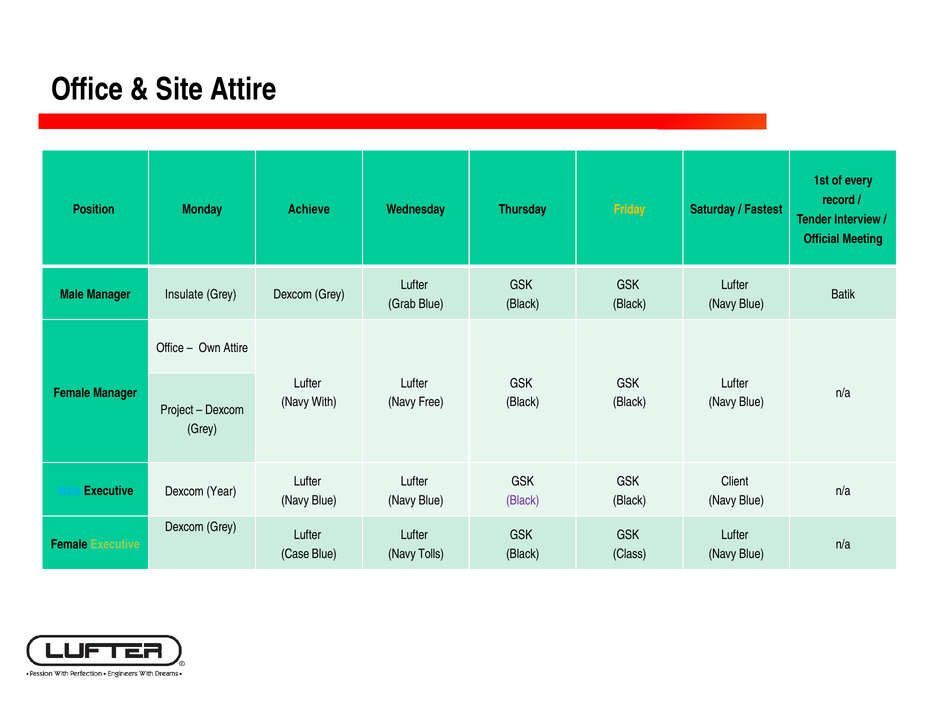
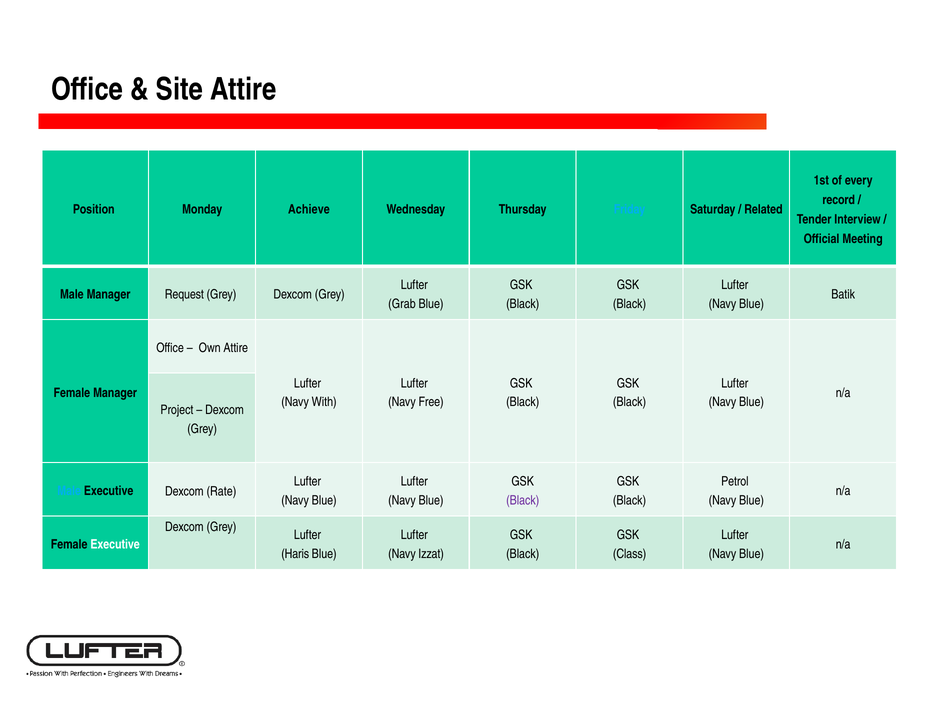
Friday colour: yellow -> light blue (630, 210)
Fastest: Fastest -> Related (763, 210)
Insulate: Insulate -> Request (184, 295)
Client: Client -> Petrol (735, 482)
Year: Year -> Rate (221, 492)
Executive colour: light green -> white (115, 545)
Case: Case -> Haris (295, 554)
Tolls: Tolls -> Izzat (431, 554)
